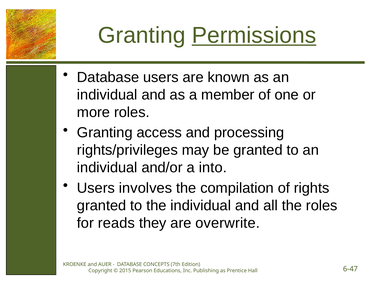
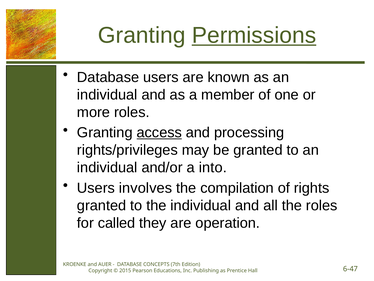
access underline: none -> present (159, 132)
reads: reads -> called (117, 223)
overwrite: overwrite -> operation (228, 223)
